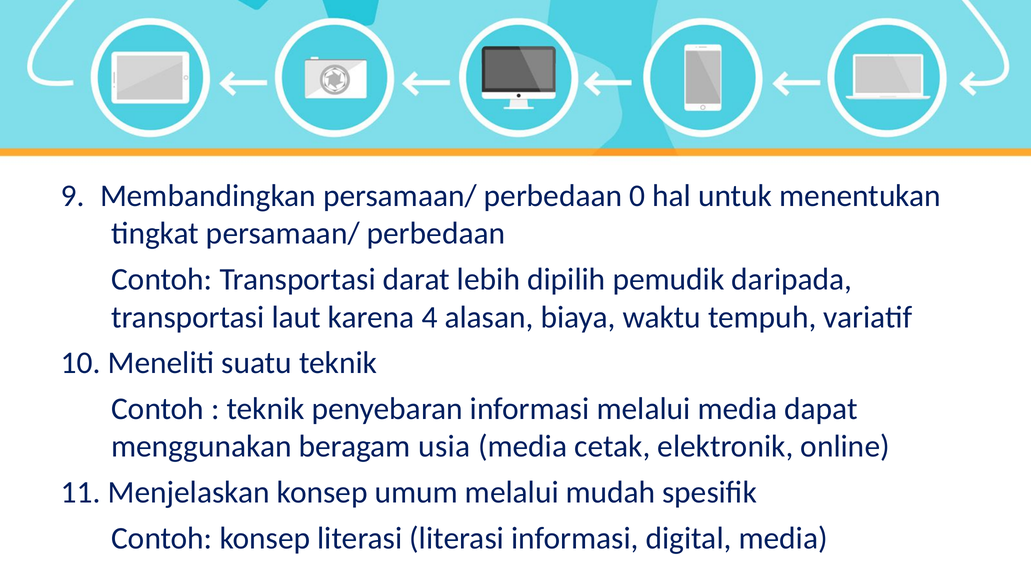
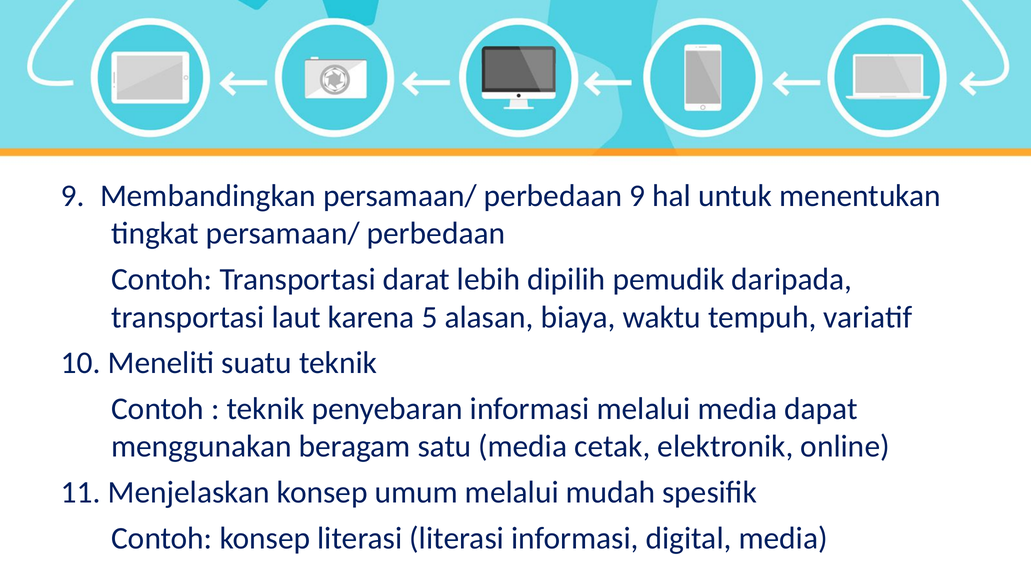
perbedaan 0: 0 -> 9 (637, 196)
4: 4 -> 5 (430, 317)
usia: usia -> satu (445, 447)
